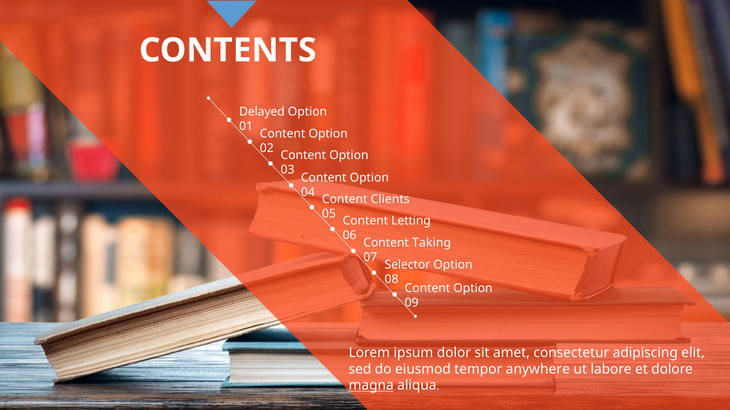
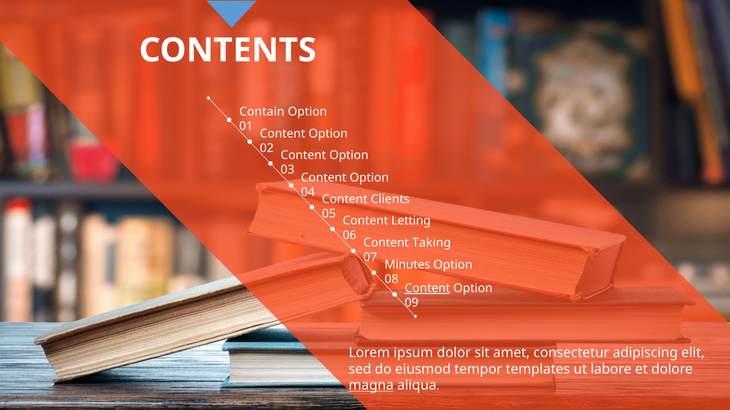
Delayed: Delayed -> Contain (262, 112)
Selector: Selector -> Minutes (407, 265)
Content underline: none -> present (427, 289)
anywhere: anywhere -> templates (538, 370)
